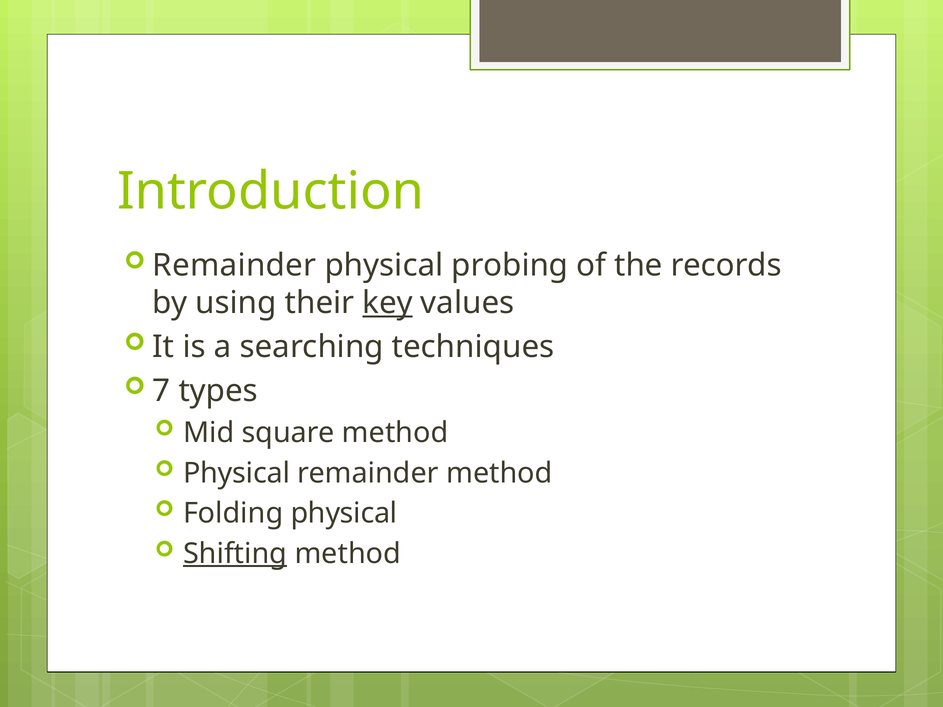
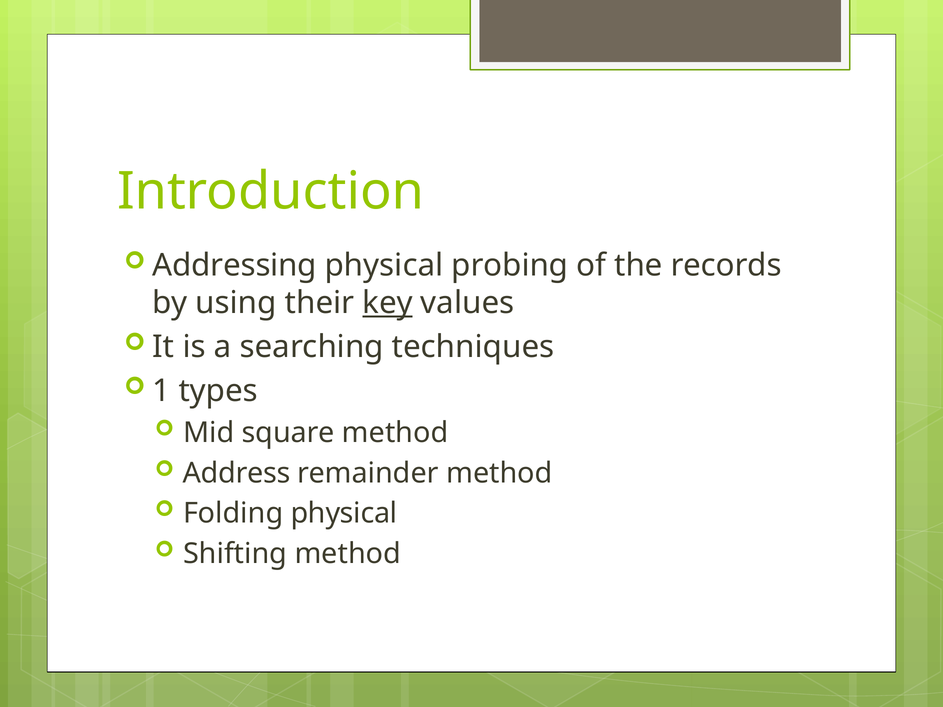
Remainder: Remainder -> Addressing (235, 265)
7: 7 -> 1 (161, 391)
Physical: Physical -> Address (237, 473)
Shifting underline: present -> none (235, 554)
